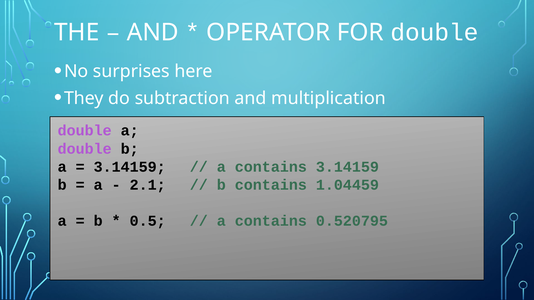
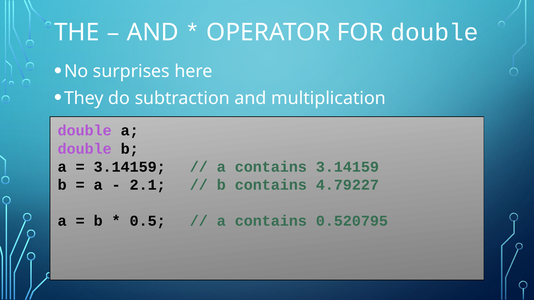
1.04459: 1.04459 -> 4.79227 (347, 185)
